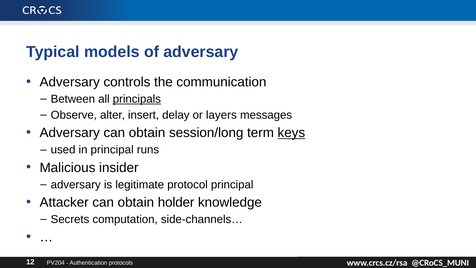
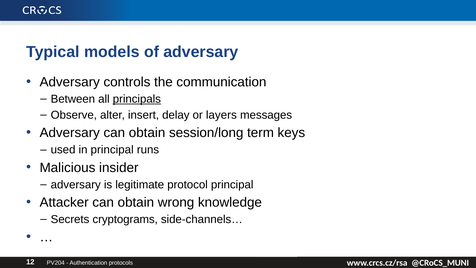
keys underline: present -> none (291, 133)
holder: holder -> wrong (176, 202)
computation: computation -> cryptograms (125, 219)
